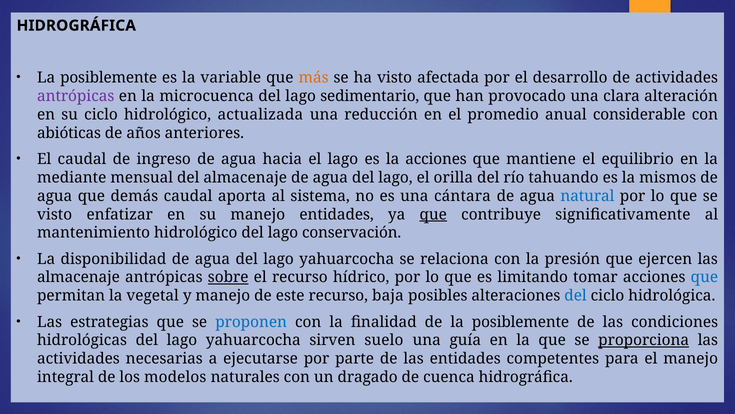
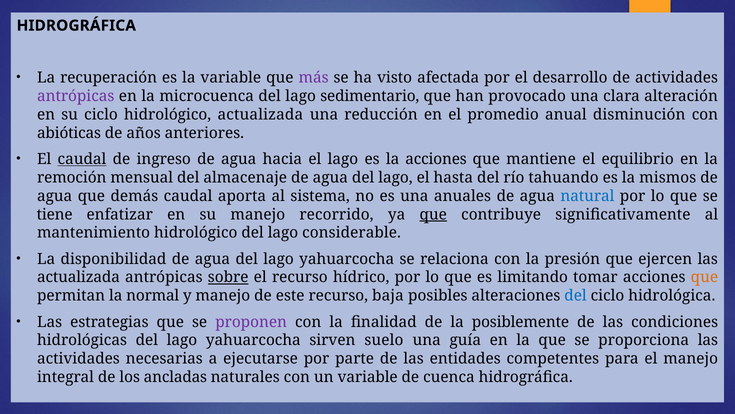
posiblemente: posiblemente -> recuperación (109, 78)
más colour: orange -> purple (314, 78)
considerable: considerable -> disminución (639, 114)
caudal underline: none -> present (82, 159)
mediante: mediante -> remoción (72, 177)
orilla: orilla -> hasta (453, 177)
cántara: cántara -> anuales (462, 196)
visto: visto -> tiene (55, 214)
manejo entidades: entidades -> recorrido (337, 214)
conservación: conservación -> considerable (352, 233)
almacenaje: almacenaje -> actualizada (78, 277)
que colour: blue -> orange (704, 277)
vegetal: vegetal -> normal (153, 295)
proponen colour: blue -> purple (251, 322)
proporciona underline: present -> none (644, 340)
modelos: modelos -> ancladas (175, 377)
un dragado: dragado -> variable (368, 377)
